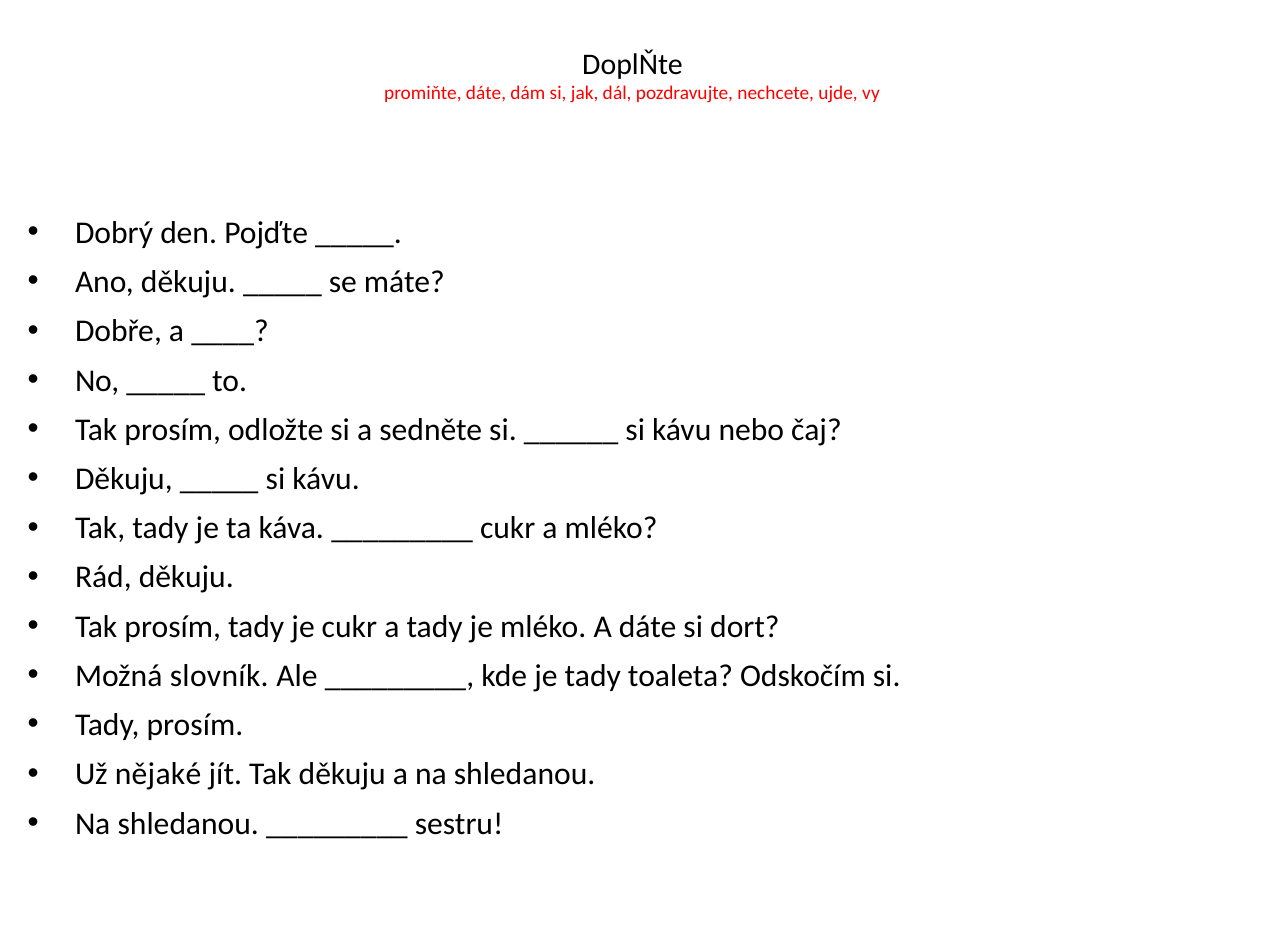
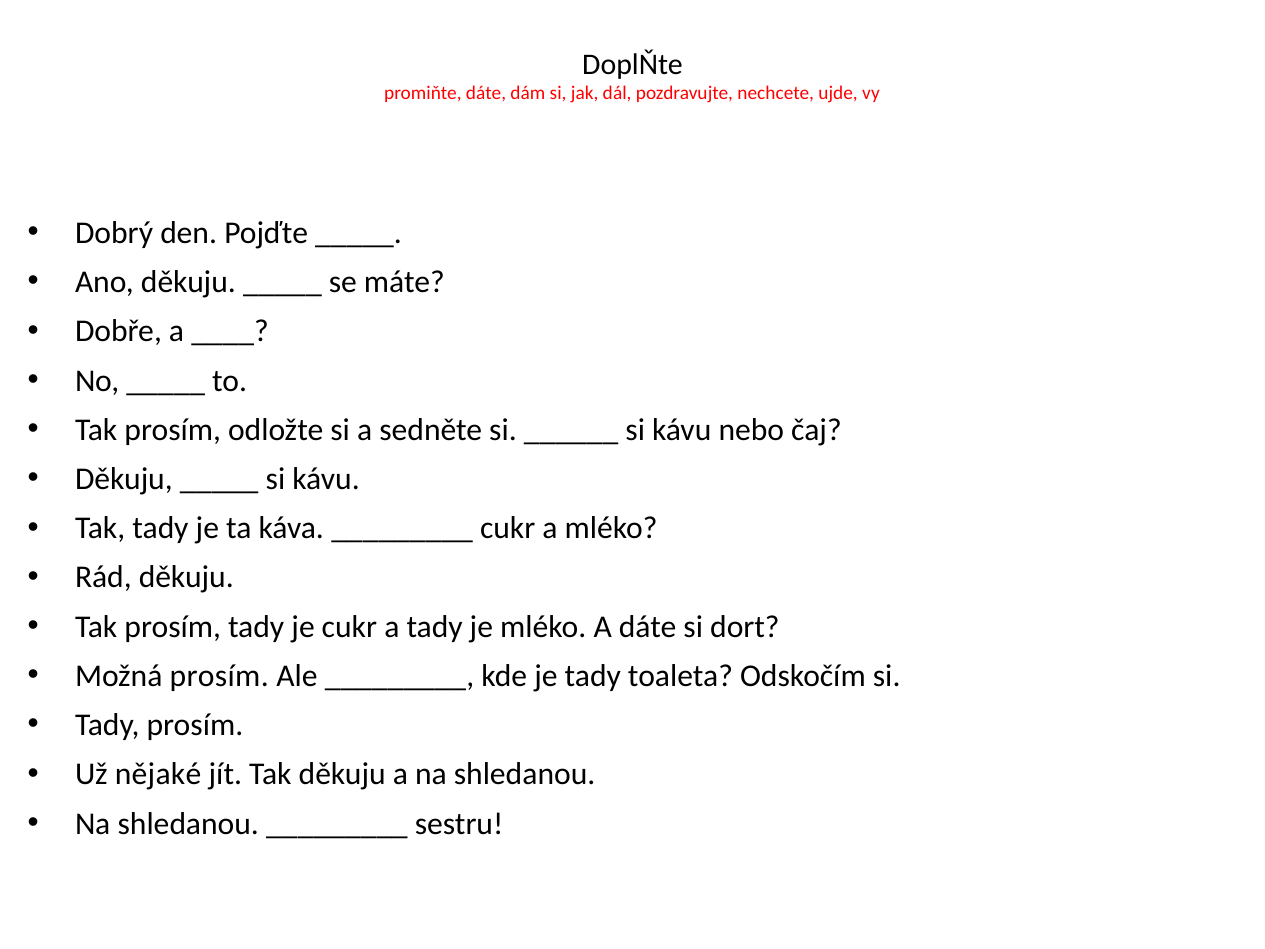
Možná slovník: slovník -> prosím (219, 676)
